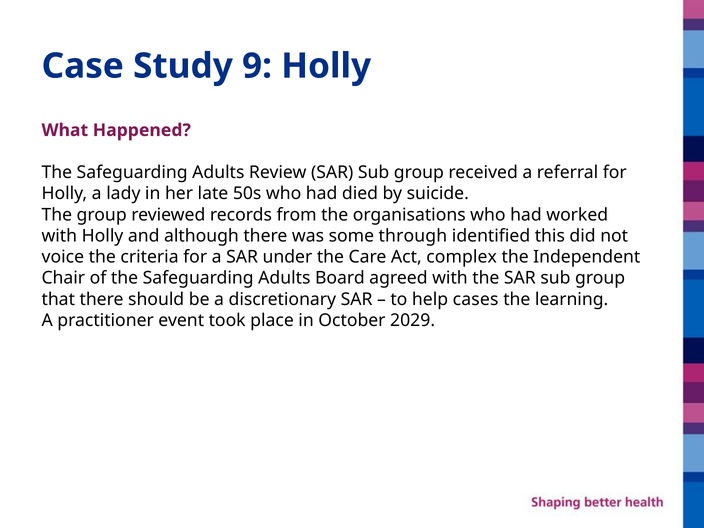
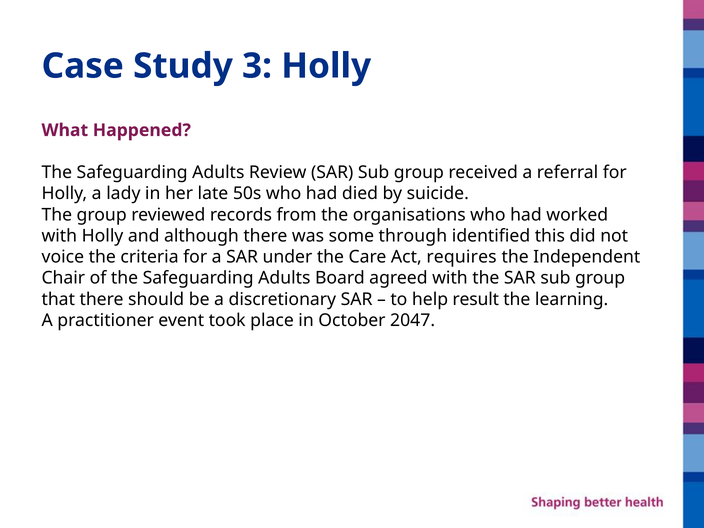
9: 9 -> 3 (257, 66)
complex: complex -> requires (462, 257)
cases: cases -> result (476, 299)
2029: 2029 -> 2047 (413, 320)
